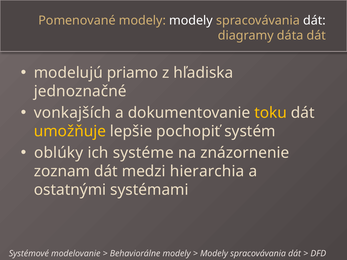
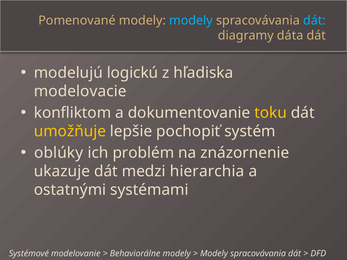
modely colour: white -> light blue (191, 21)
dát colour: white -> light blue (315, 21)
priamo: priamo -> logickú (133, 73)
jednoznačné: jednoznačné -> modelovacie (80, 91)
vonkajších: vonkajších -> konfliktom (73, 113)
systéme: systéme -> problém (143, 153)
zoznam: zoznam -> ukazuje (62, 172)
